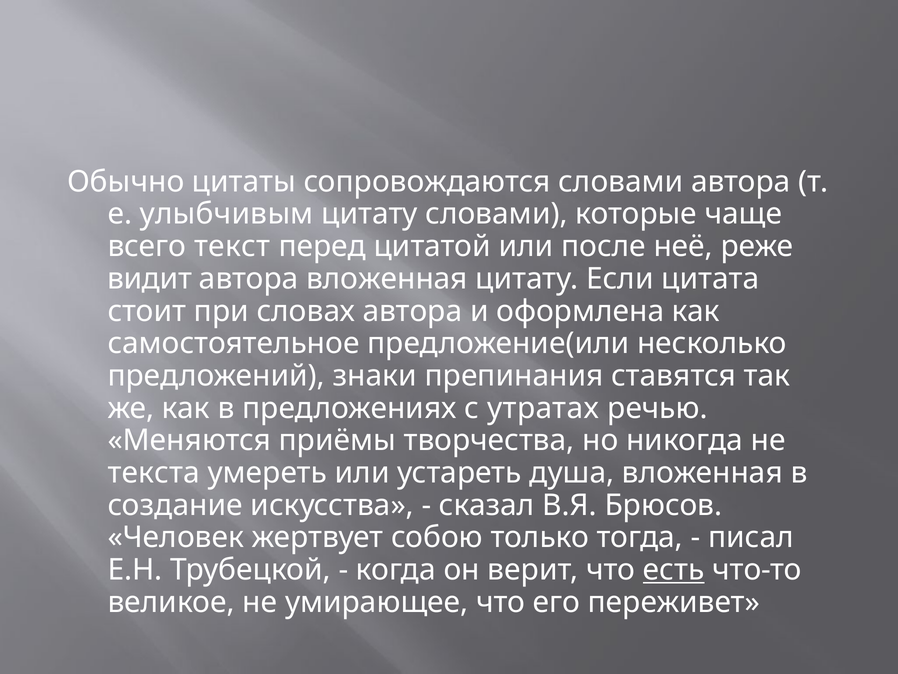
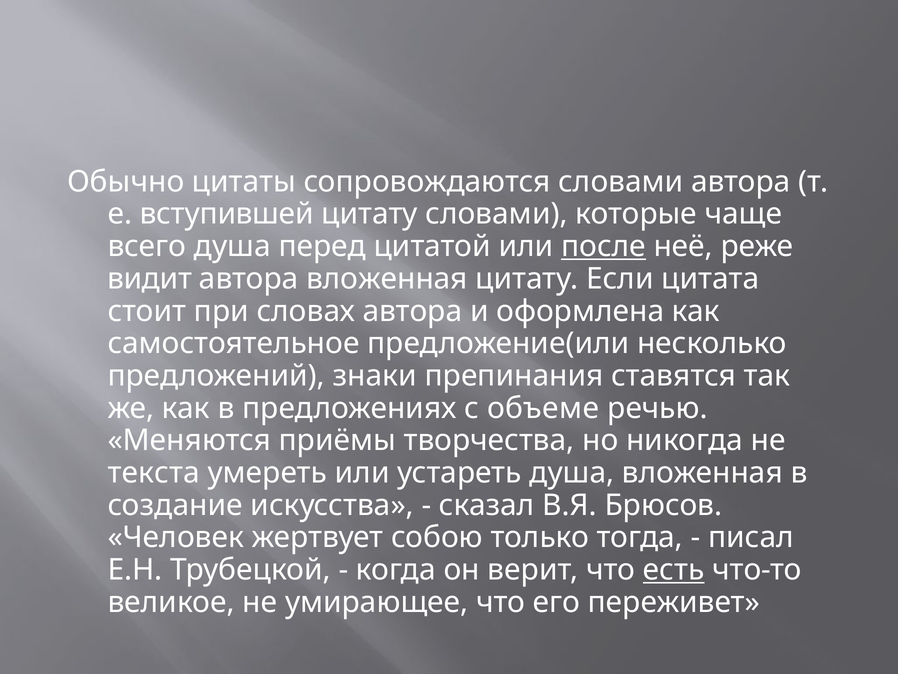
улыбчивым: улыбчивым -> вступившей (227, 214)
всего текст: текст -> душа (232, 246)
после underline: none -> present (604, 246)
утратах: утратах -> объеме (543, 408)
